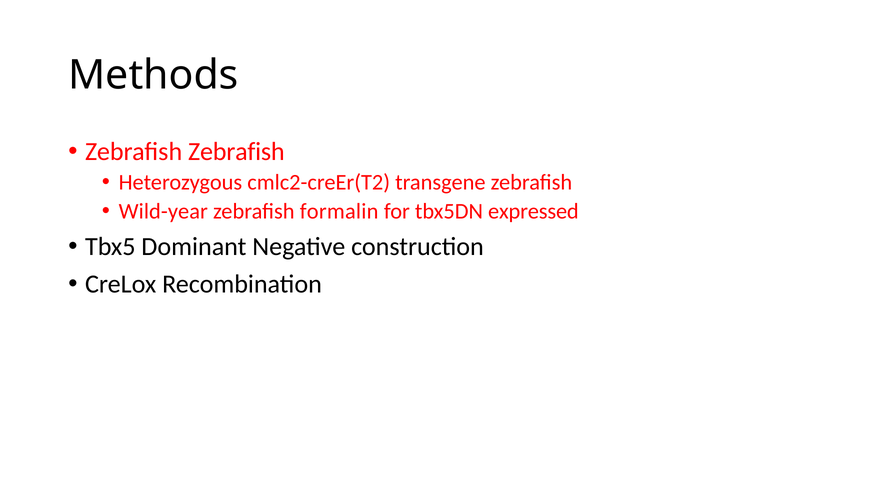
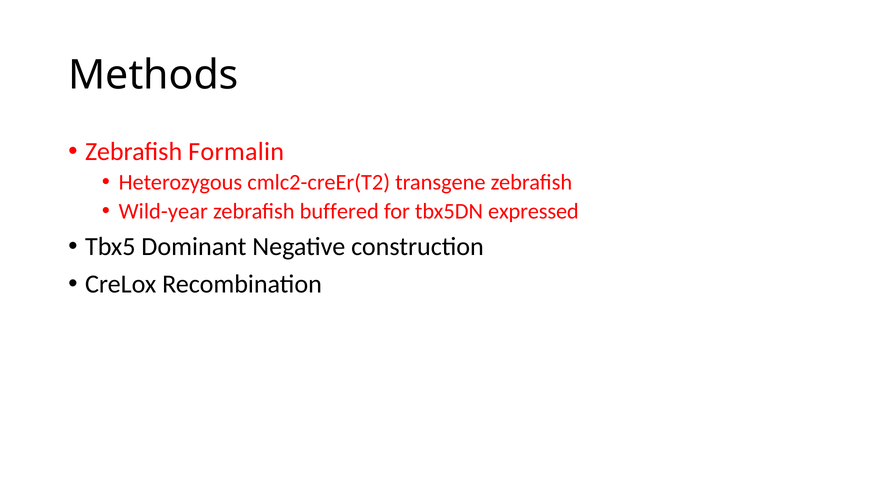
Zebrafish Zebrafish: Zebrafish -> Formalin (236, 151)
formalin: formalin -> buffered (339, 211)
